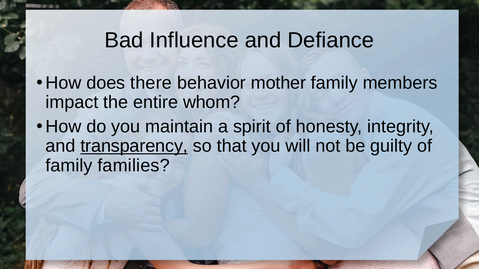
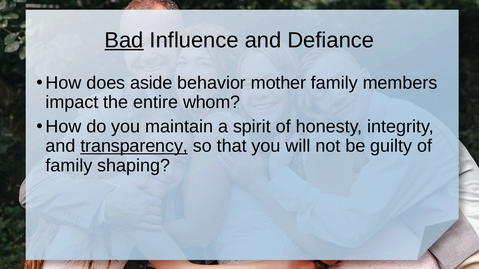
Bad underline: none -> present (124, 40)
there: there -> aside (151, 83)
families: families -> shaping (134, 166)
